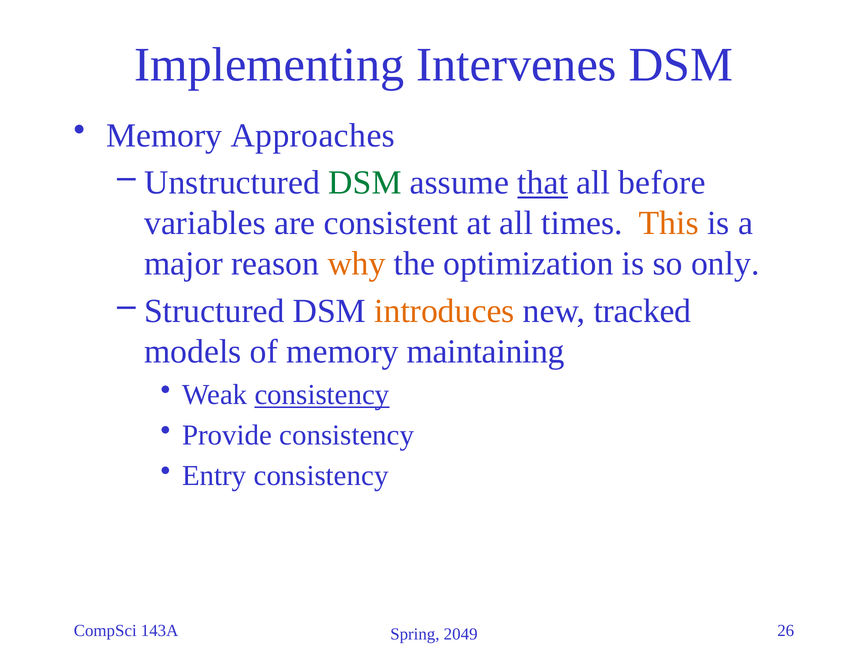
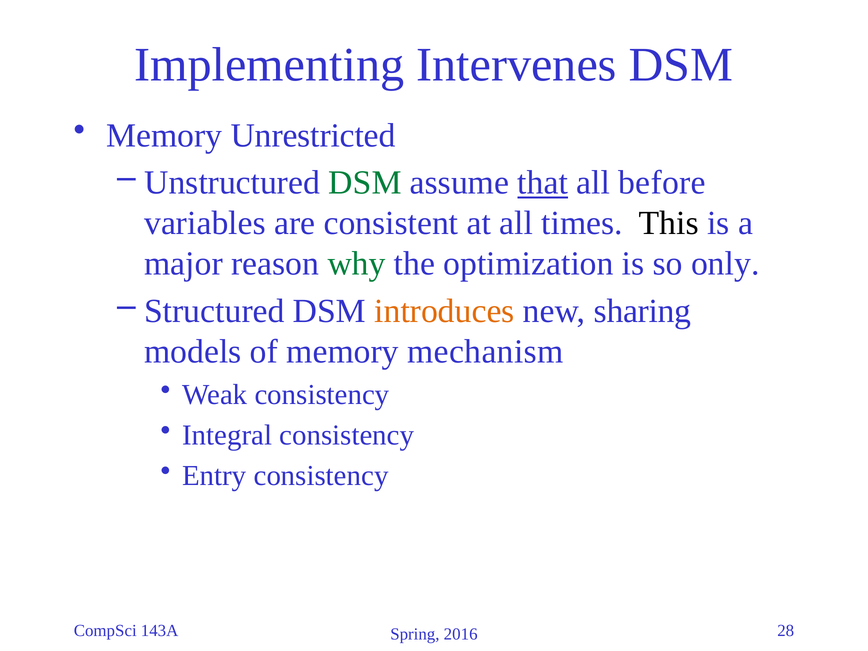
Approaches: Approaches -> Unrestricted (313, 135)
This colour: orange -> black (669, 223)
why colour: orange -> green (357, 264)
tracked: tracked -> sharing (642, 311)
maintaining: maintaining -> mechanism (485, 352)
consistency underline: present -> none (322, 395)
Provide: Provide -> Integral (227, 435)
26: 26 -> 28 (786, 630)
2049: 2049 -> 2016 (461, 634)
